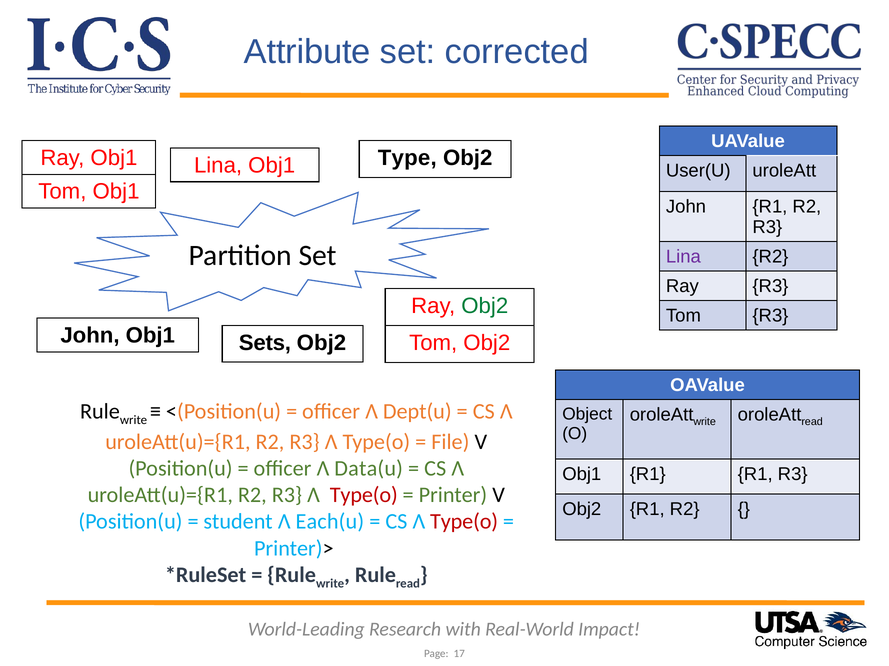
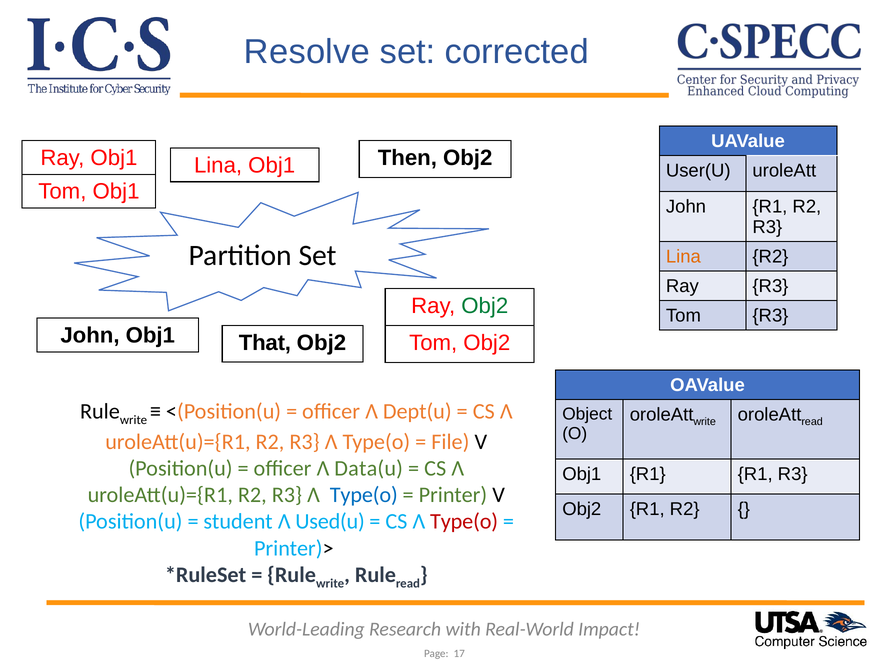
Attribute: Attribute -> Resolve (307, 52)
Type: Type -> Then (407, 158)
Lina colour: purple -> orange (683, 257)
Sets: Sets -> That (265, 343)
Type(o colour: red -> blue (364, 496)
Each(u: Each(u -> Used(u (330, 522)
